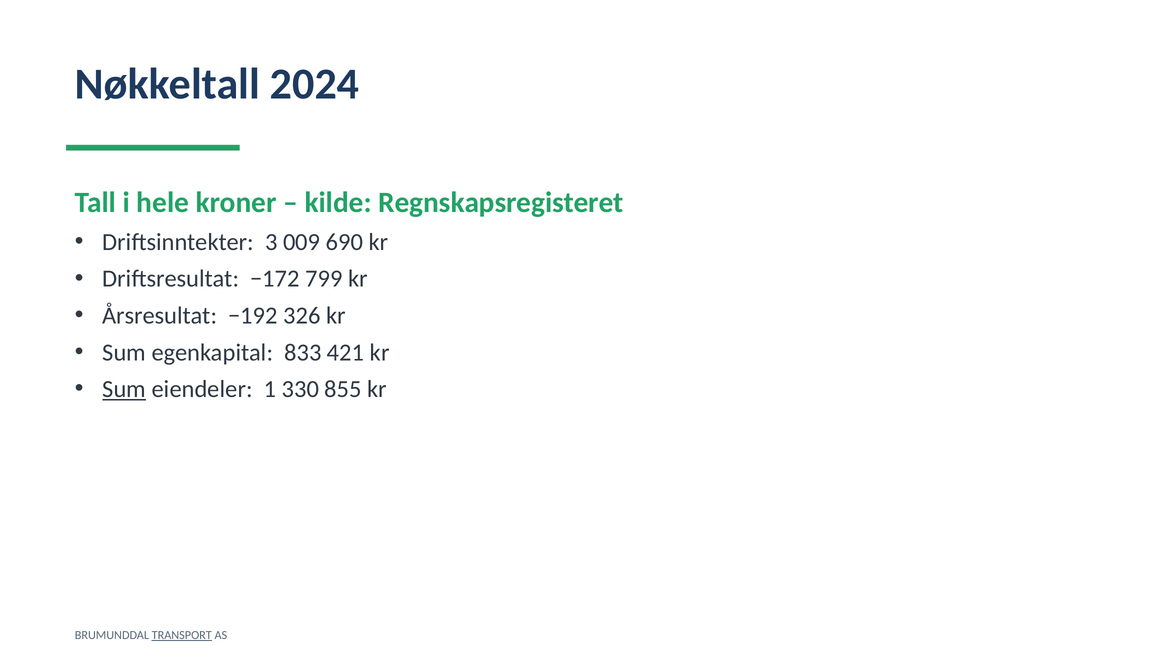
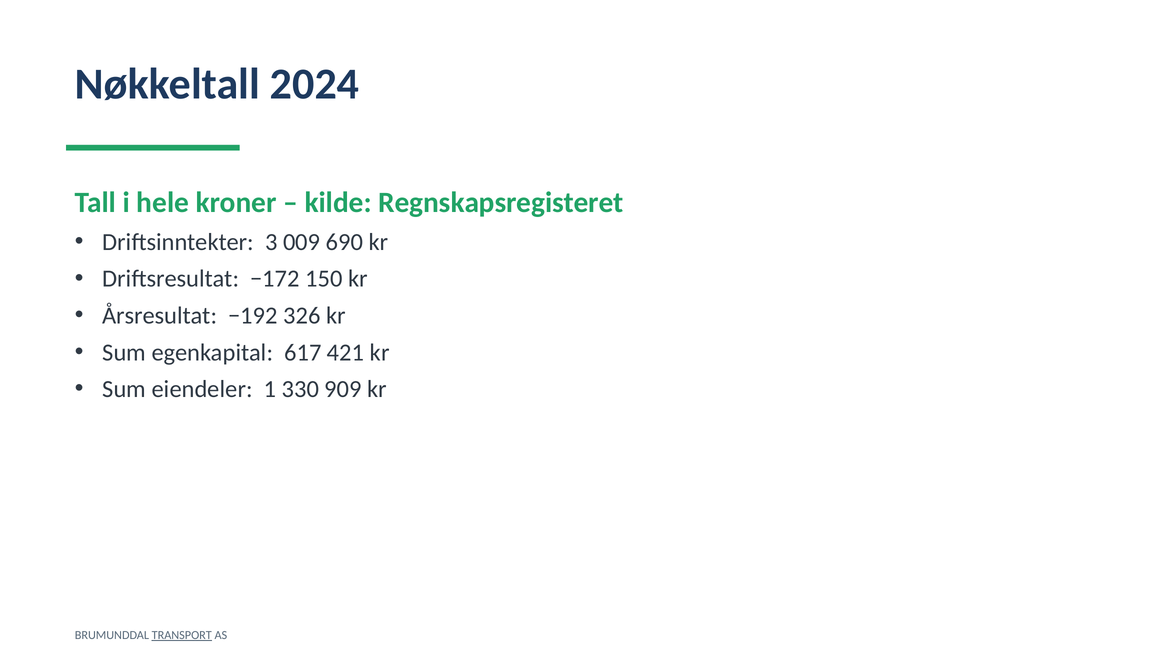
799: 799 -> 150 (324, 279)
833: 833 -> 617 (303, 352)
Sum underline: present -> none (124, 389)
855: 855 -> 909 (343, 389)
